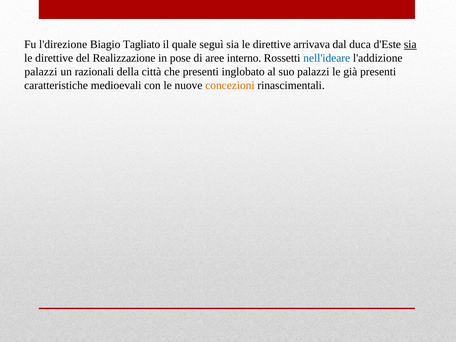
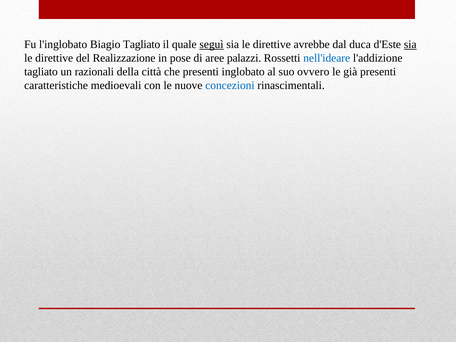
l'direzione: l'direzione -> l'inglobato (63, 44)
seguì underline: none -> present (211, 44)
arrivava: arrivava -> avrebbe (312, 44)
interno: interno -> palazzi (244, 58)
palazzi: palazzi -> tagliato (41, 72)
suo palazzi: palazzi -> ovvero (313, 72)
concezioni colour: orange -> blue (230, 85)
